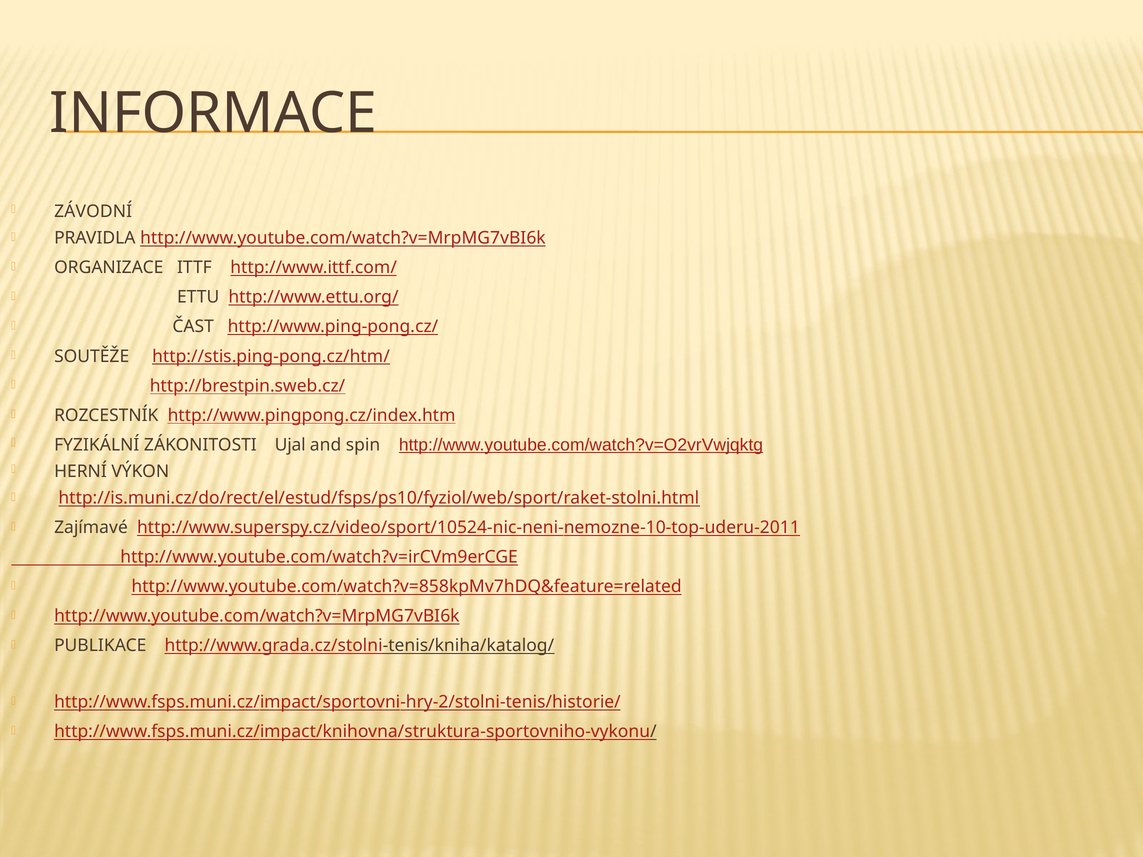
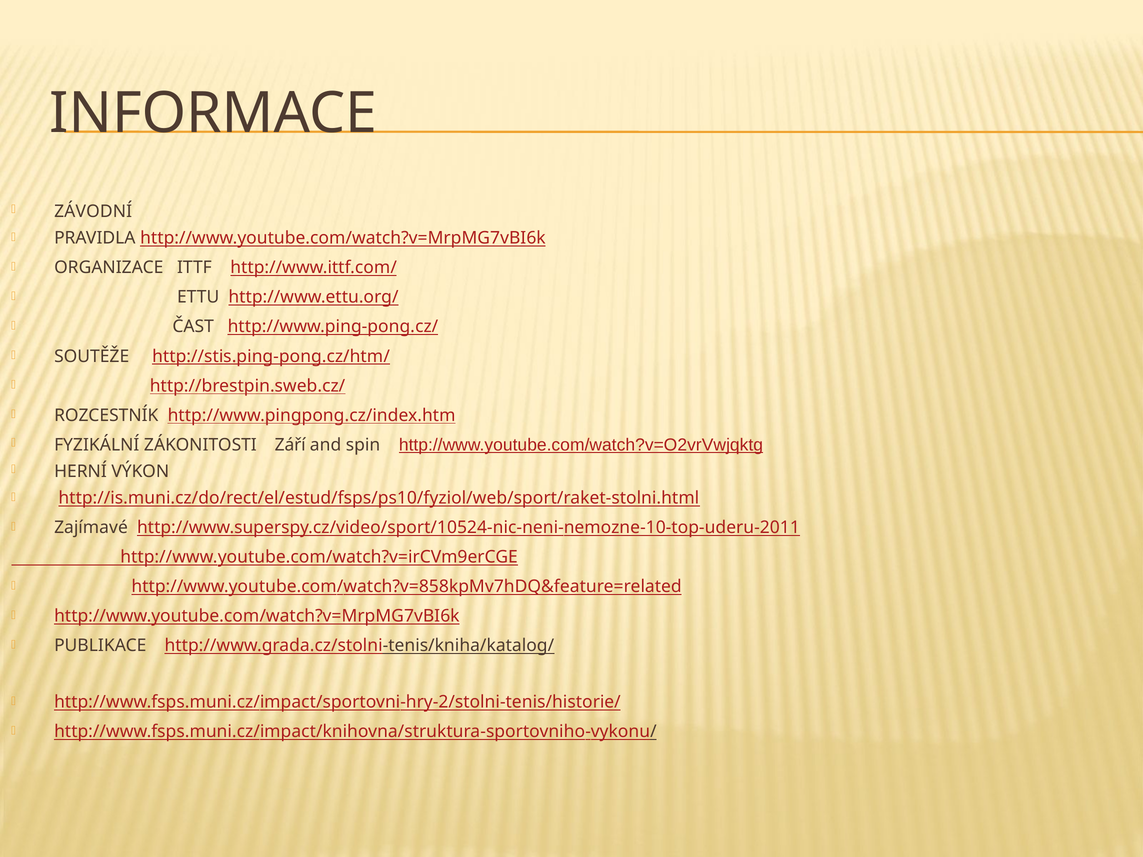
Ujal: Ujal -> Září (290, 445)
